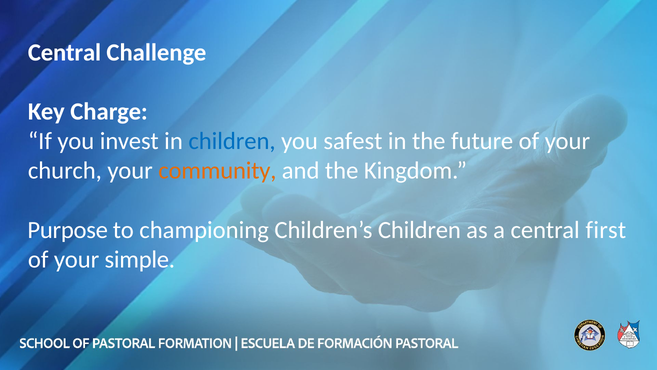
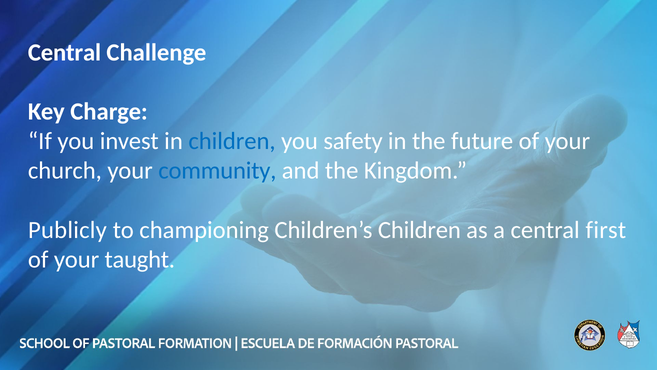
safest: safest -> safety (353, 141)
community colour: orange -> blue (217, 171)
Purpose: Purpose -> Publicly (67, 230)
simple: simple -> taught (140, 259)
